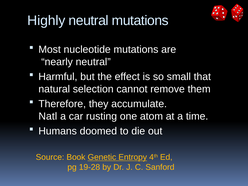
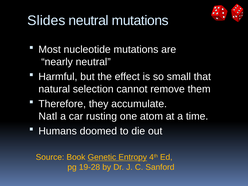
Highly: Highly -> Slides (46, 20)
